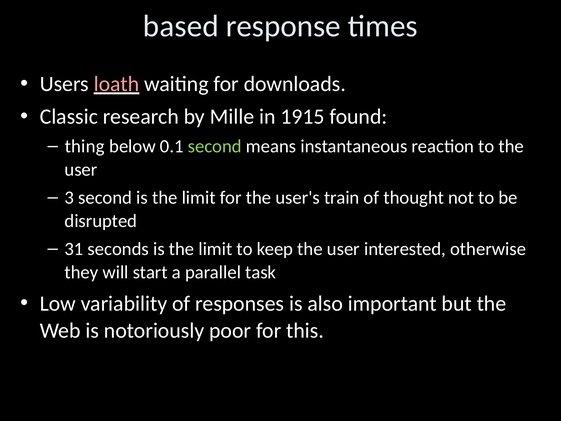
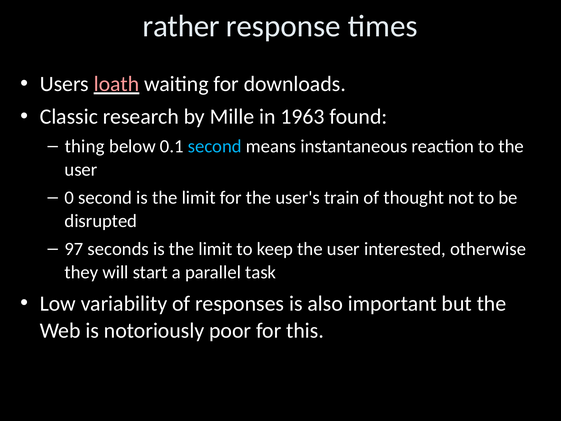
based: based -> rather (181, 26)
1915: 1915 -> 1963 (303, 117)
second colour: light green -> light blue (215, 146)
3: 3 -> 0 (69, 198)
31: 31 -> 97 (74, 249)
